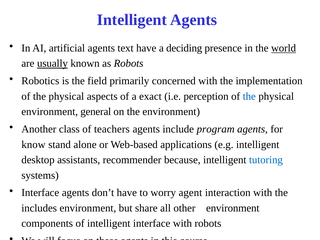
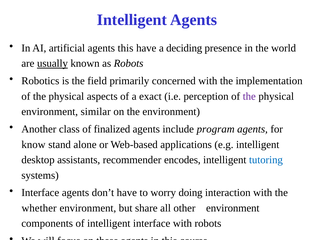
agents text: text -> this (125, 48)
world underline: present -> none (284, 48)
the colour: blue -> purple (249, 96)
general: general -> similar (96, 112)
teachers: teachers -> finalized (112, 129)
because: because -> encodes (182, 160)
agent: agent -> doing (191, 193)
includes: includes -> whether (39, 208)
